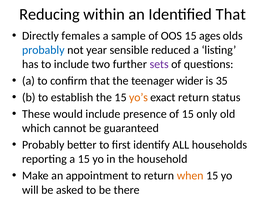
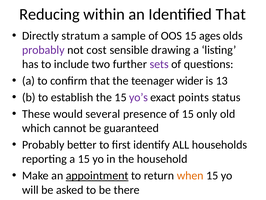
females: females -> stratum (81, 36)
probably colour: blue -> purple (43, 50)
year: year -> cost (97, 50)
reduced: reduced -> drawing (171, 50)
35: 35 -> 13 (222, 81)
yo’s colour: orange -> purple (138, 97)
exact return: return -> points (194, 97)
would include: include -> several (103, 114)
appointment underline: none -> present (97, 175)
